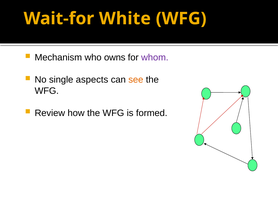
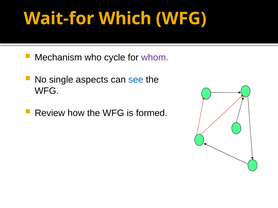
White: White -> Which (125, 19)
owns: owns -> cycle (115, 58)
see colour: orange -> blue (136, 80)
